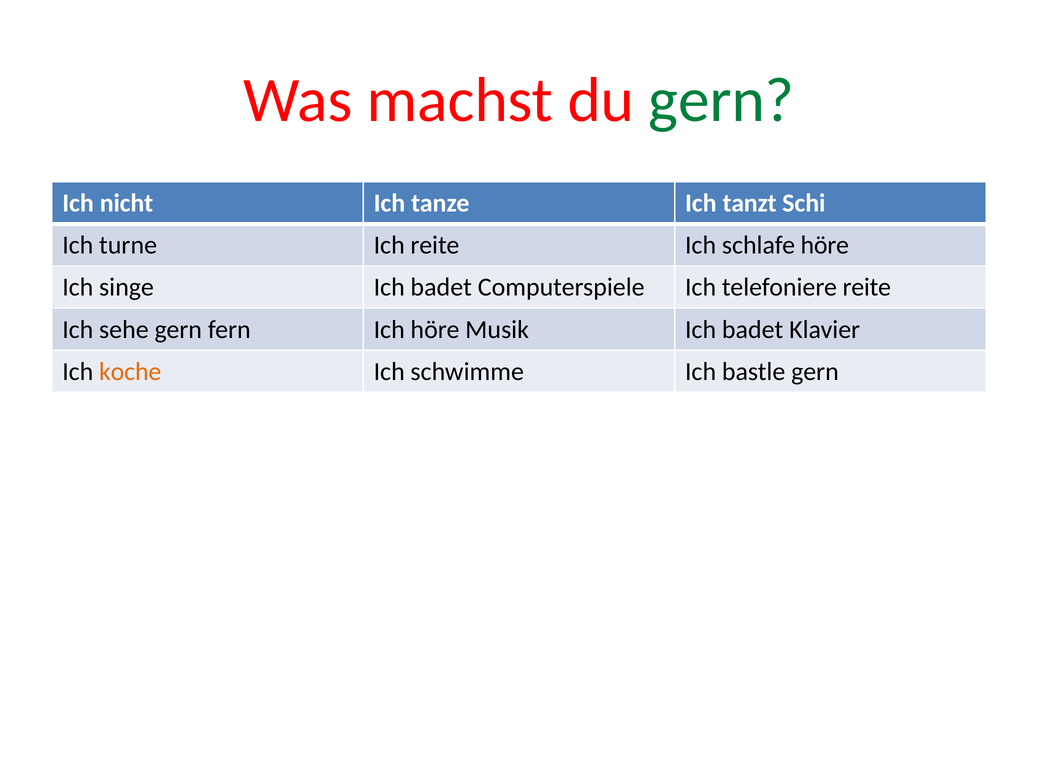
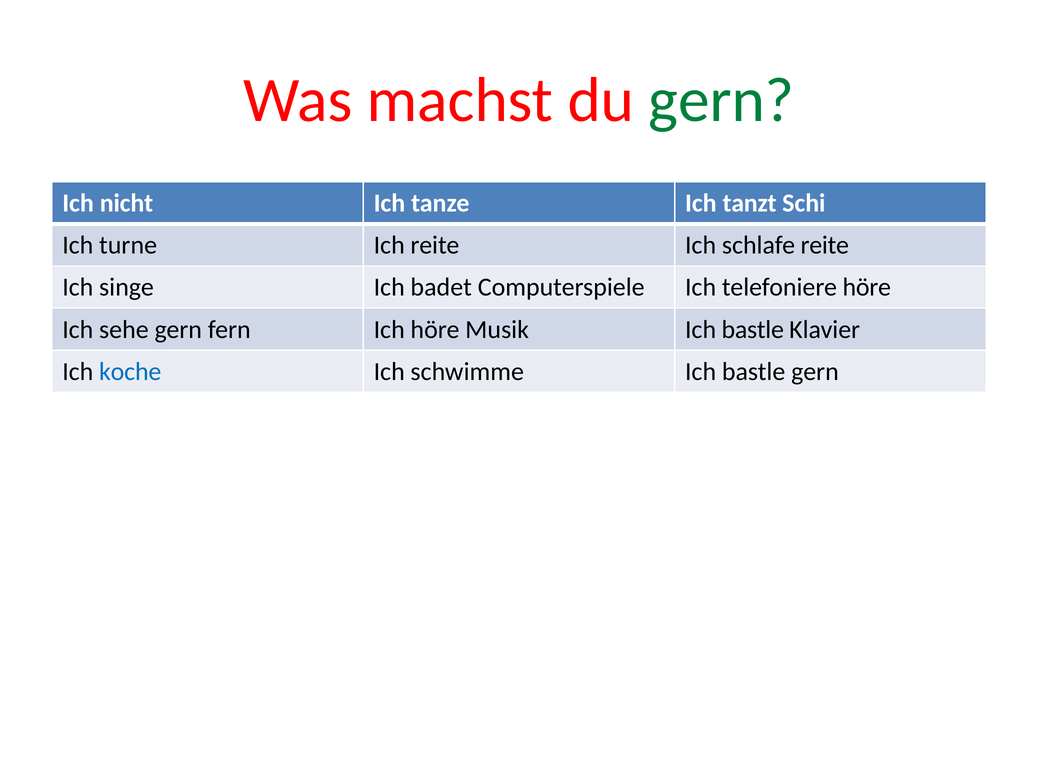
schlafe höre: höre -> reite (825, 245)
telefoniere reite: reite -> höre (867, 287)
Musik Ich badet: badet -> bastle (753, 329)
koche colour: orange -> blue (130, 371)
